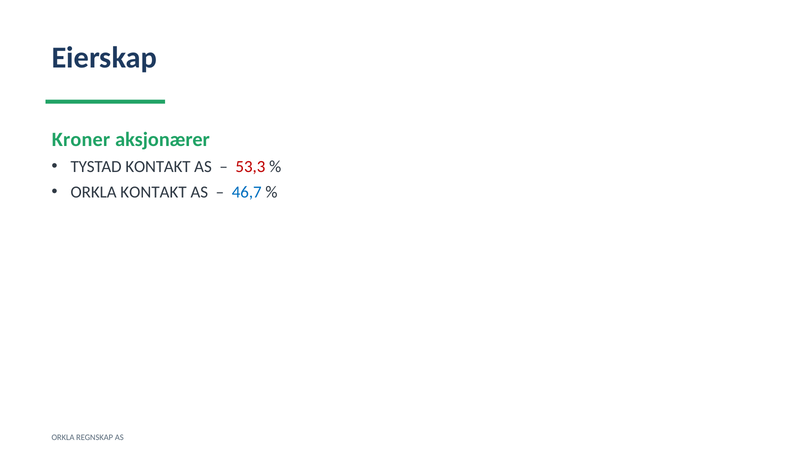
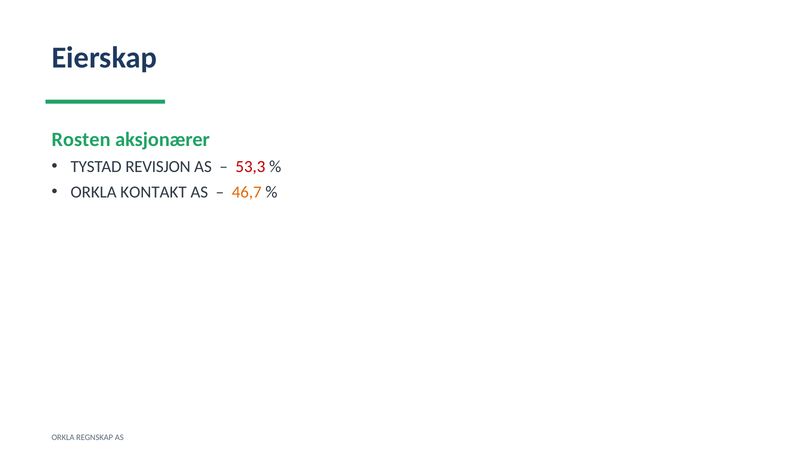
Kroner: Kroner -> Rosten (81, 139)
TYSTAD KONTAKT: KONTAKT -> REVISJON (158, 167)
46,7 colour: blue -> orange (247, 192)
